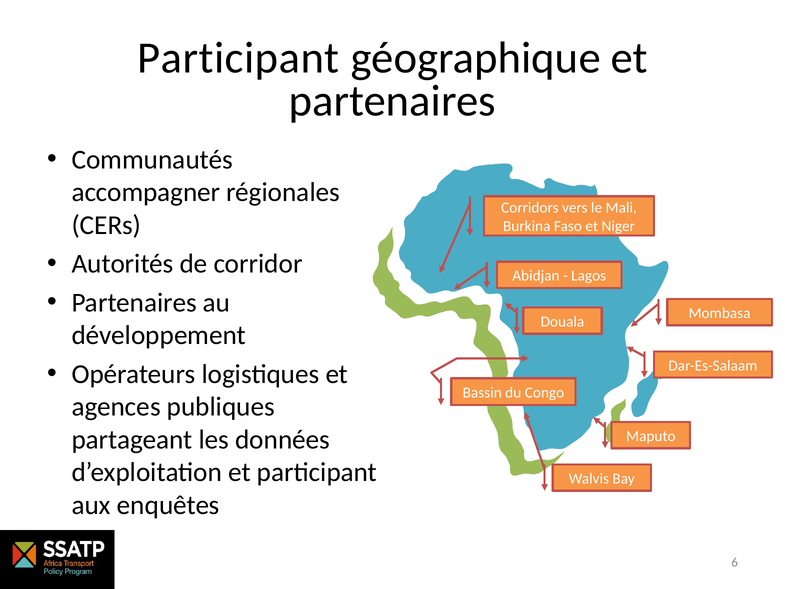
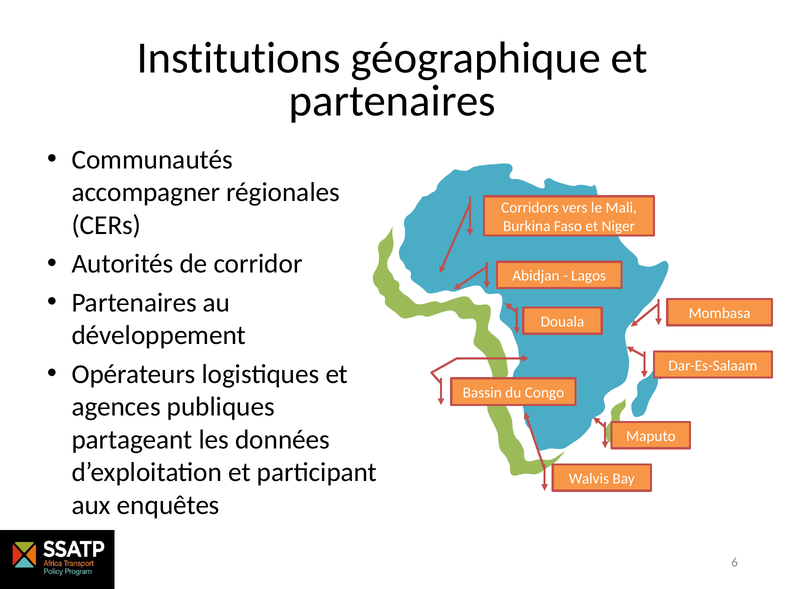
Participant: Participant -> Institutions (239, 58)
